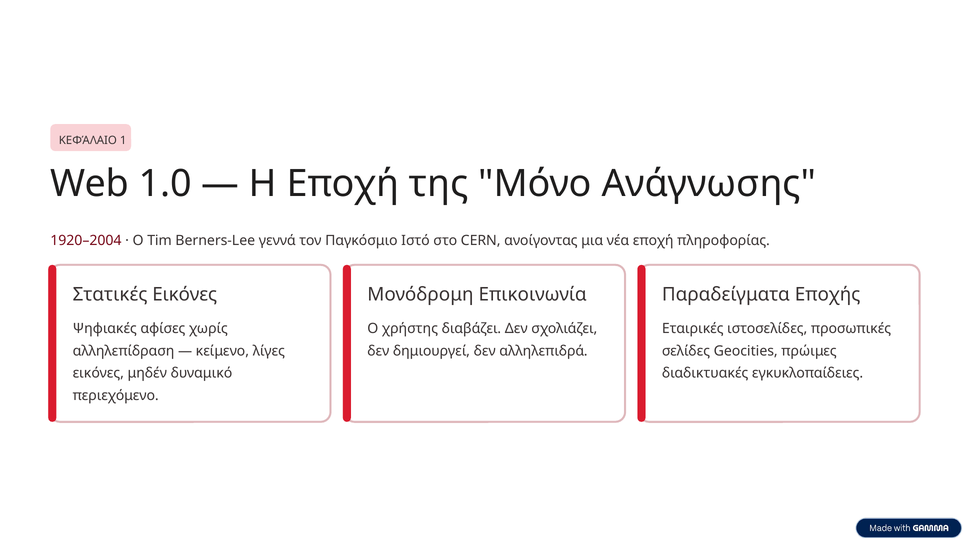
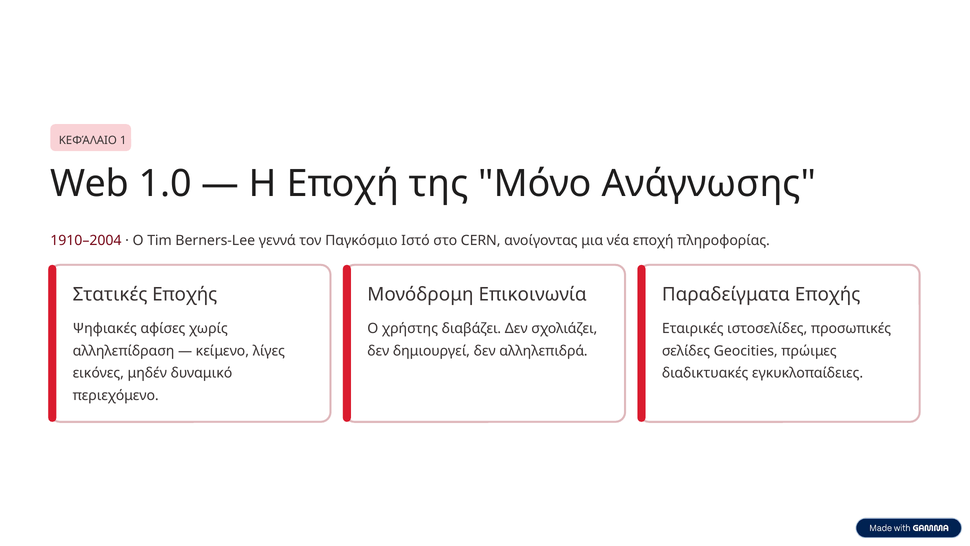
1920–2004: 1920–2004 -> 1910–2004 (86, 241)
Στατικές Εικόνες: Εικόνες -> Εποχής (185, 295)
